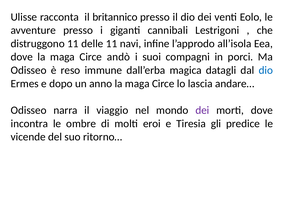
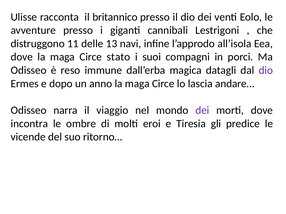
delle 11: 11 -> 13 (112, 44)
andò: andò -> stato (118, 57)
dio colour: blue -> purple (266, 70)
